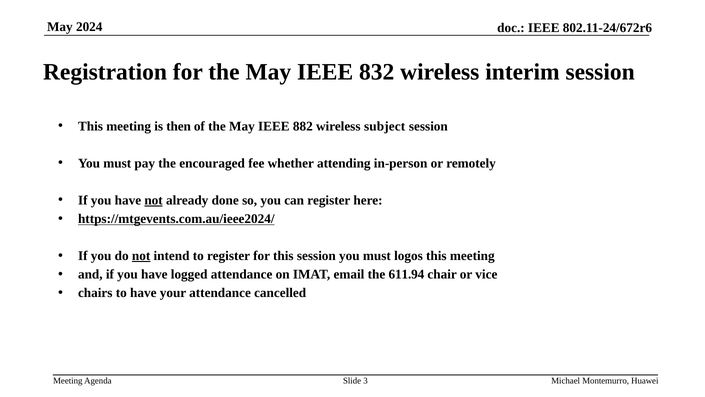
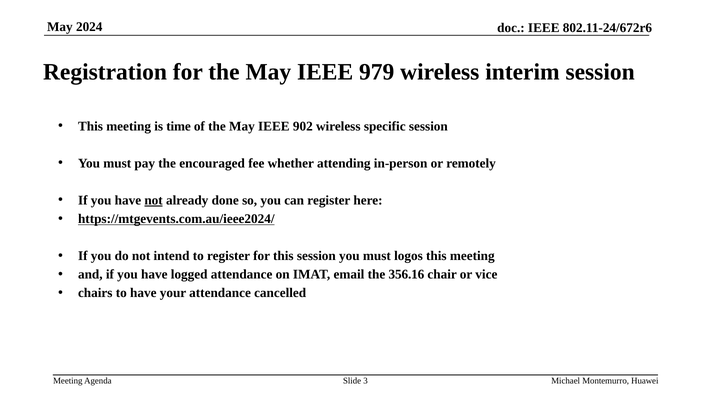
832: 832 -> 979 (377, 72)
then: then -> time (179, 126)
882: 882 -> 902 (303, 126)
subject: subject -> specific (385, 126)
not underline: present -> none (141, 256)
611.94: 611.94 -> 356.16 (406, 274)
